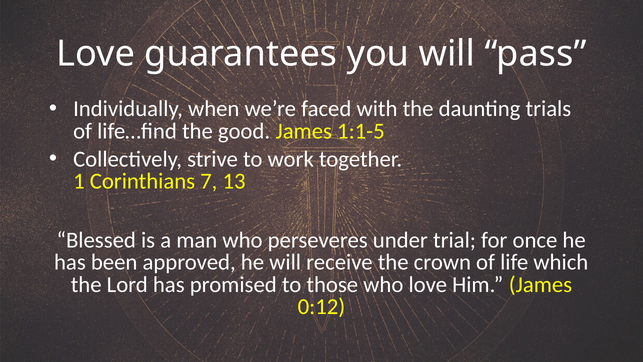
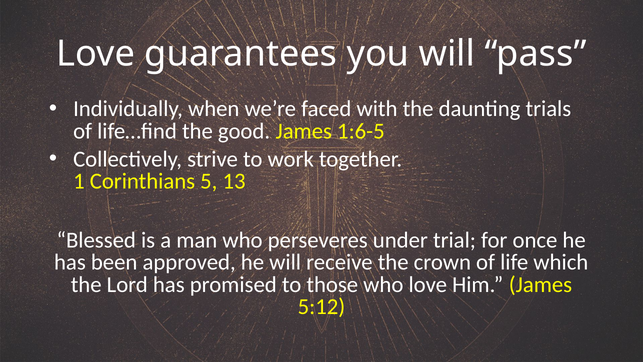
1:1-5: 1:1-5 -> 1:6-5 (361, 131)
7: 7 -> 5 (209, 181)
0:12: 0:12 -> 5:12 (321, 306)
